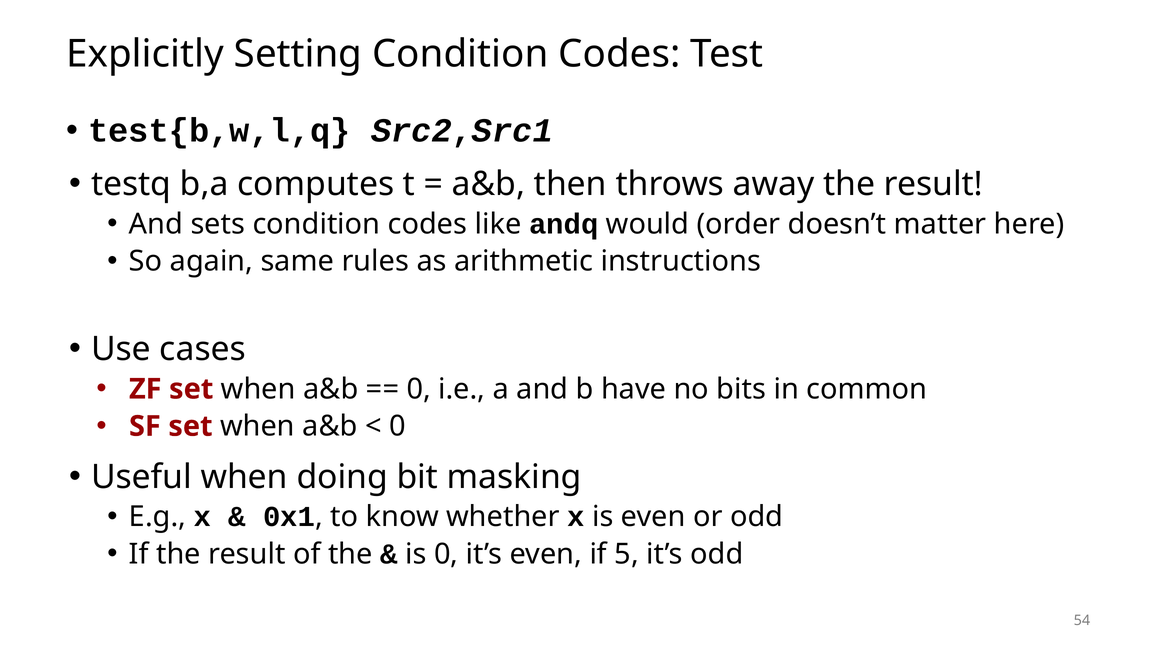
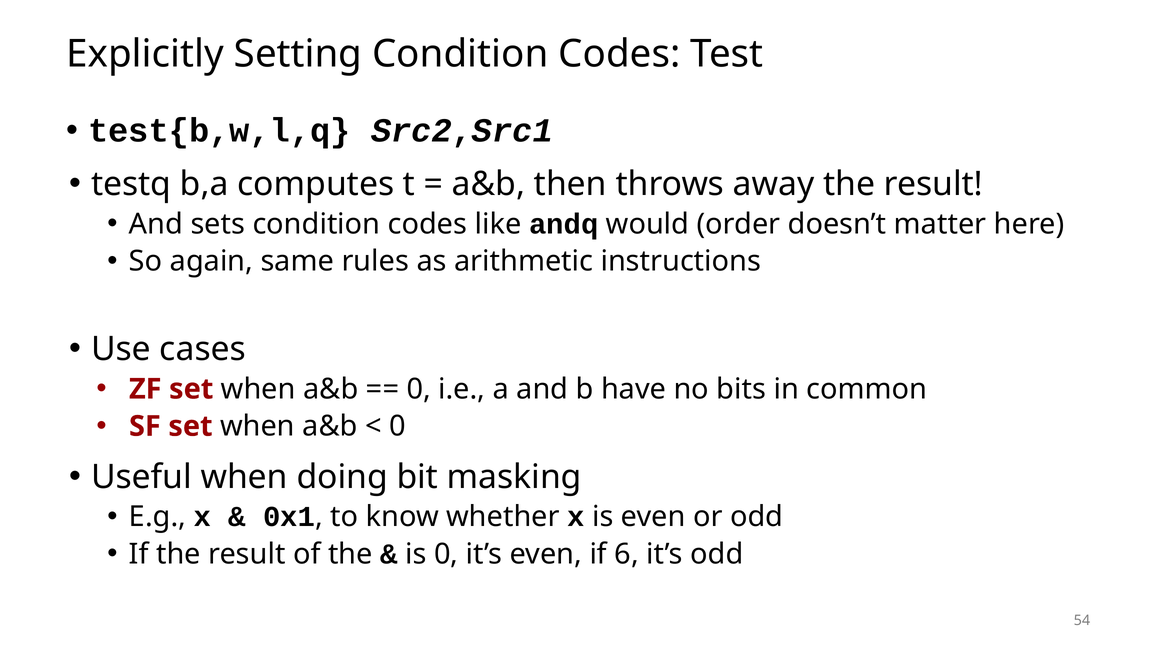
5: 5 -> 6 (627, 554)
